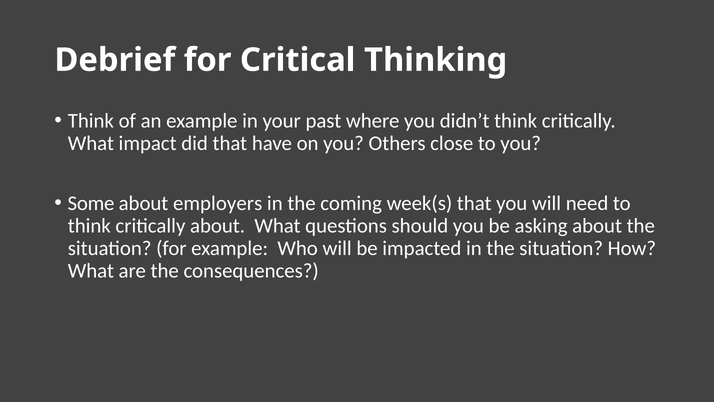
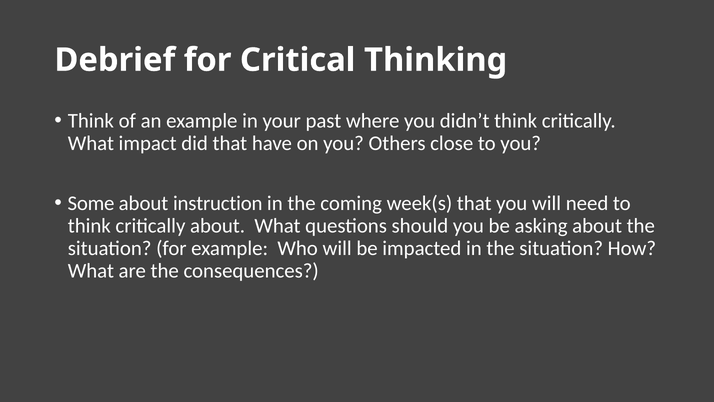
employers: employers -> instruction (218, 203)
